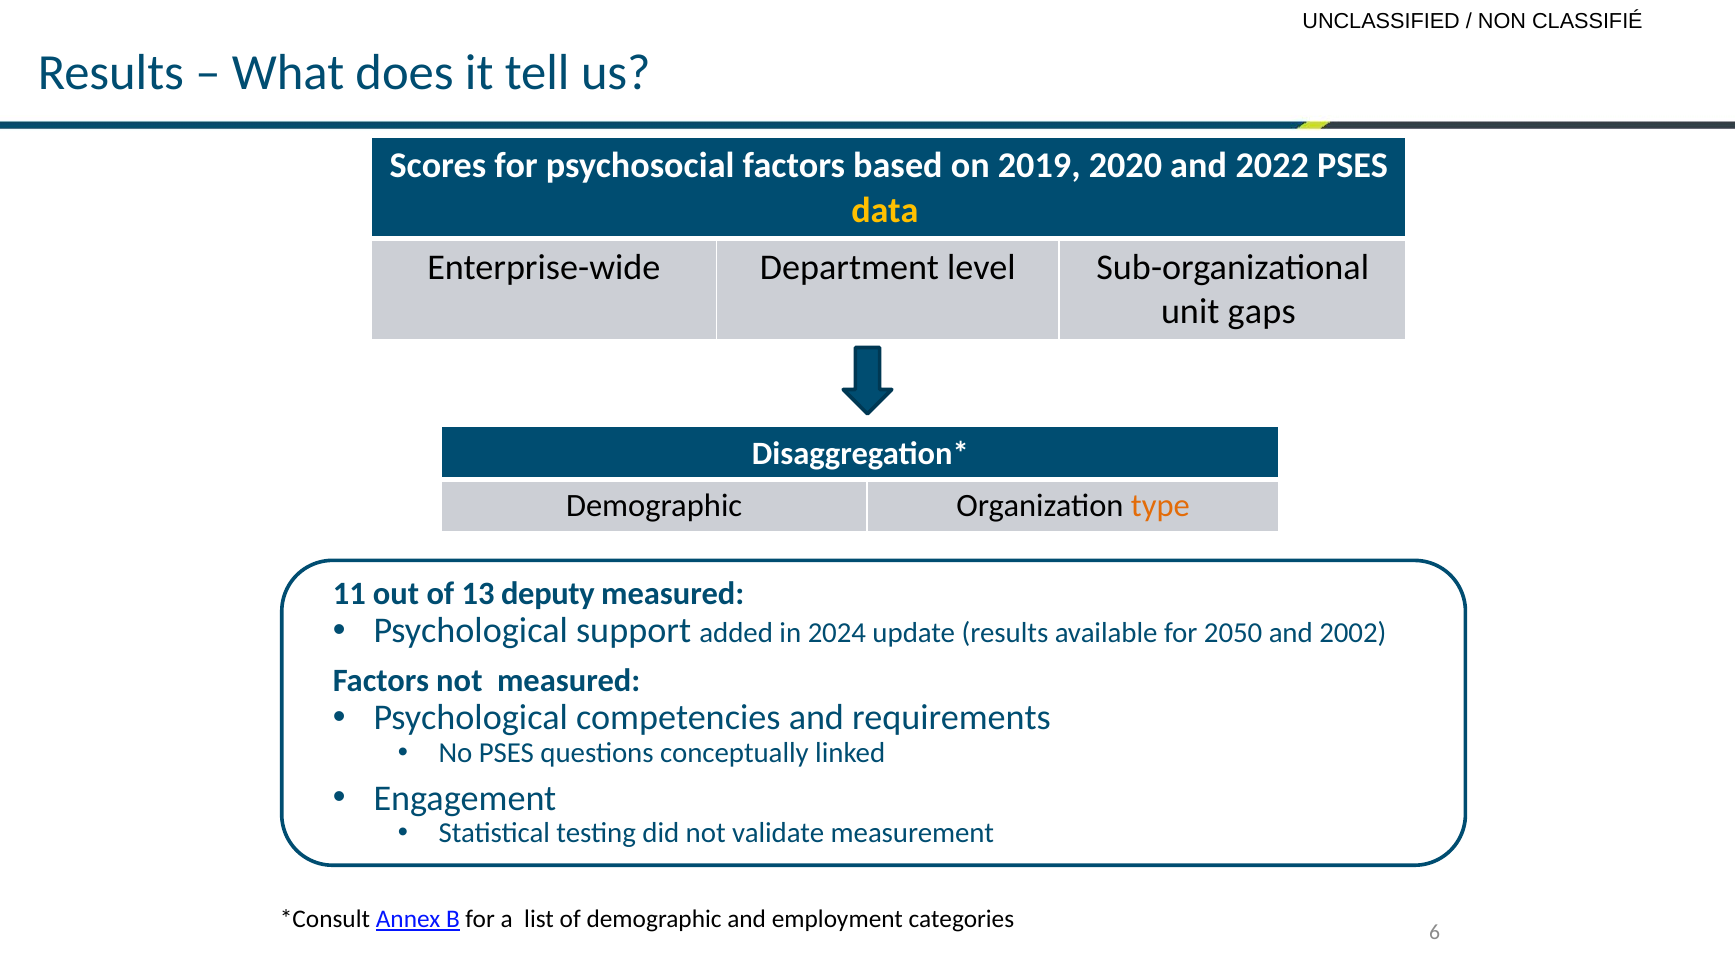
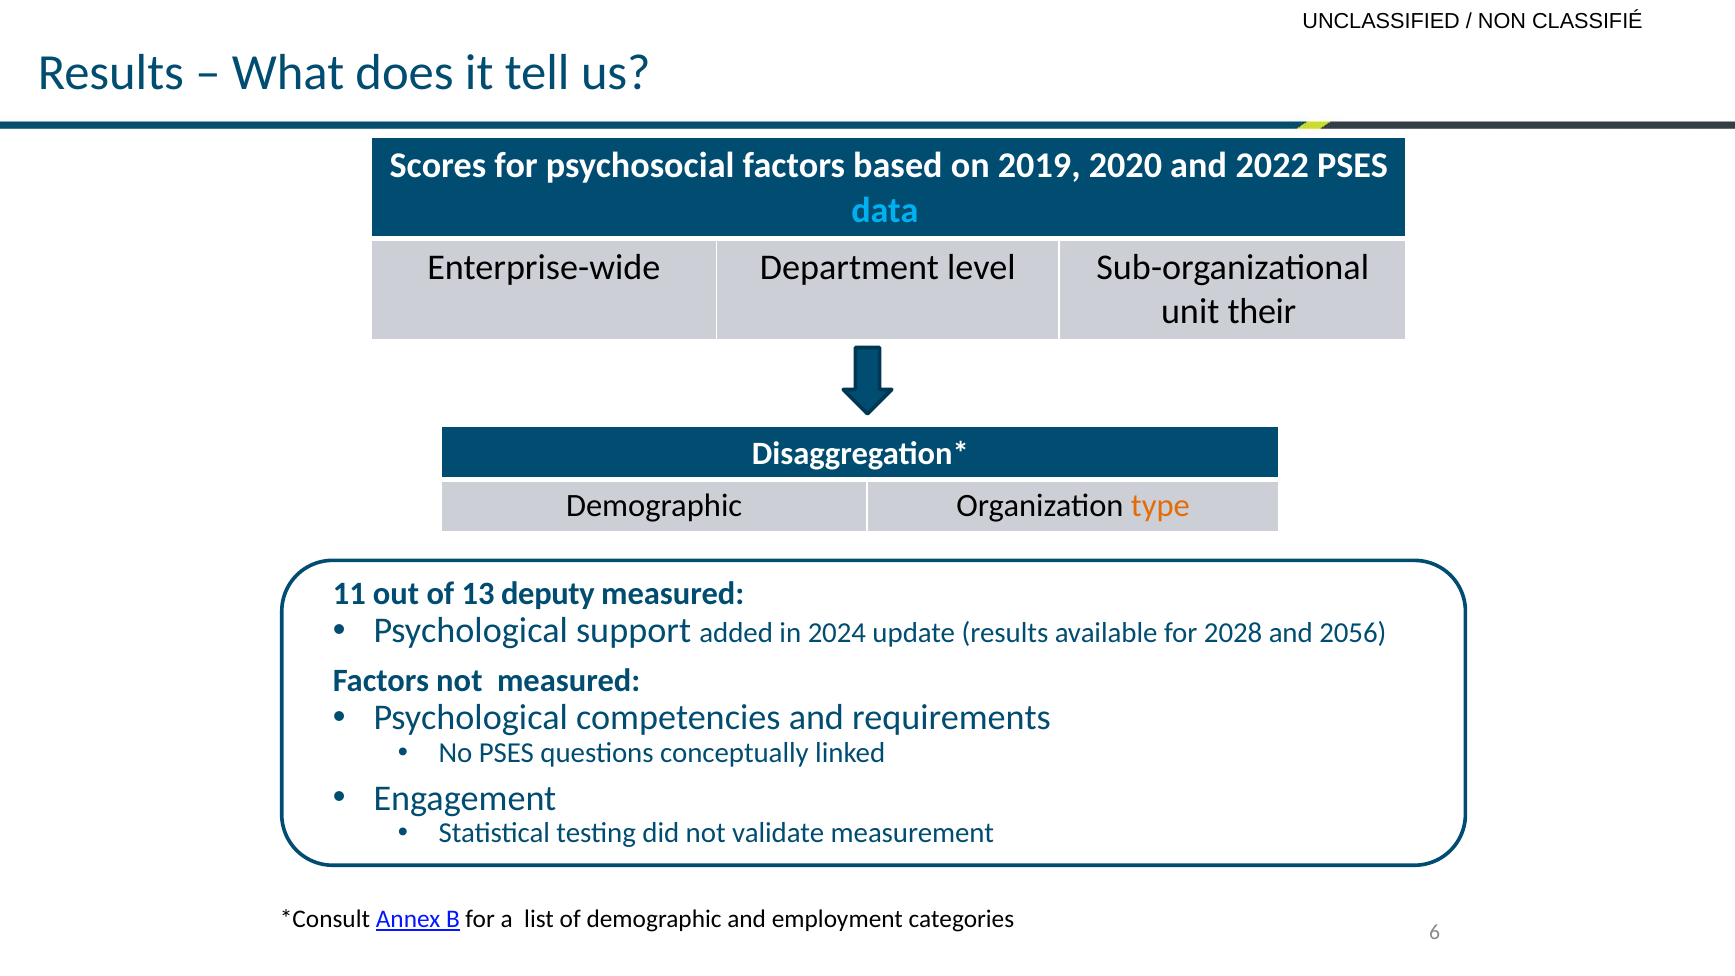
data colour: yellow -> light blue (885, 210)
gaps: gaps -> their (1262, 312)
2050: 2050 -> 2028 (1233, 633)
2002: 2002 -> 2056 (1353, 633)
